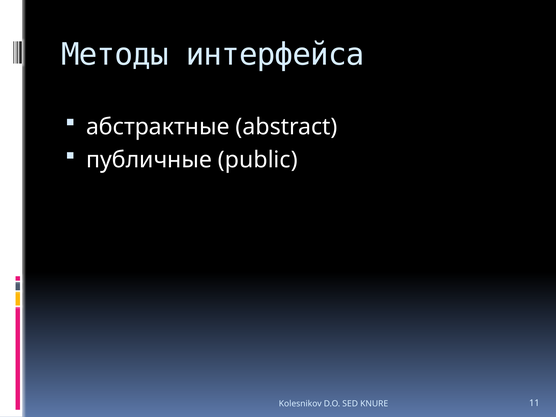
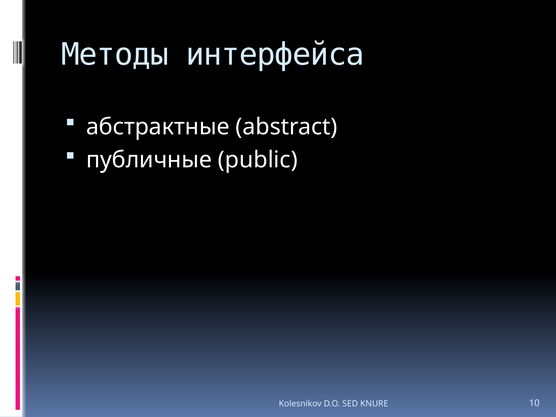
11: 11 -> 10 (534, 403)
